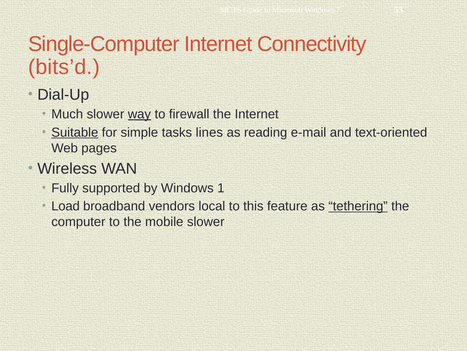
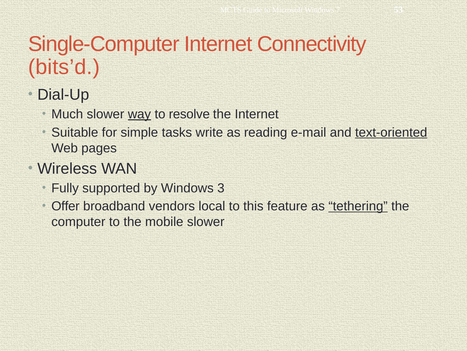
firewall: firewall -> resolve (189, 114)
Suitable underline: present -> none (75, 132)
lines: lines -> write (209, 132)
text-oriented underline: none -> present (391, 132)
1: 1 -> 3 (221, 188)
Load: Load -> Offer (65, 206)
